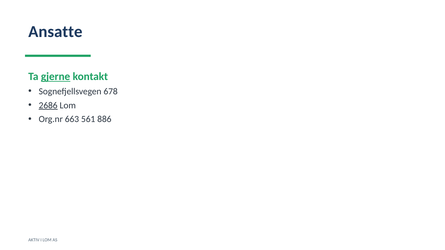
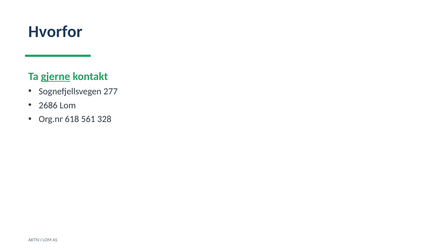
Ansatte: Ansatte -> Hvorfor (55, 32)
678: 678 -> 277 (111, 92)
2686 underline: present -> none (48, 105)
663: 663 -> 618 (72, 119)
886: 886 -> 328 (104, 119)
